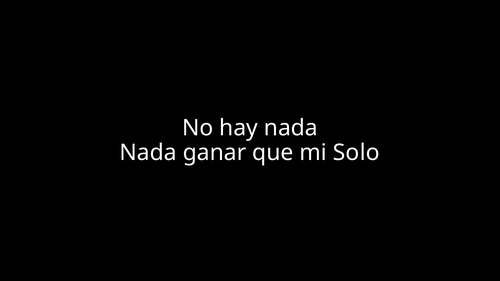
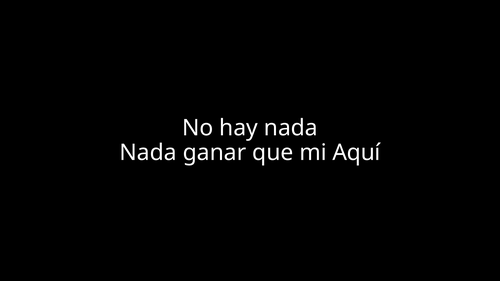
Solo: Solo -> Aquí (356, 153)
